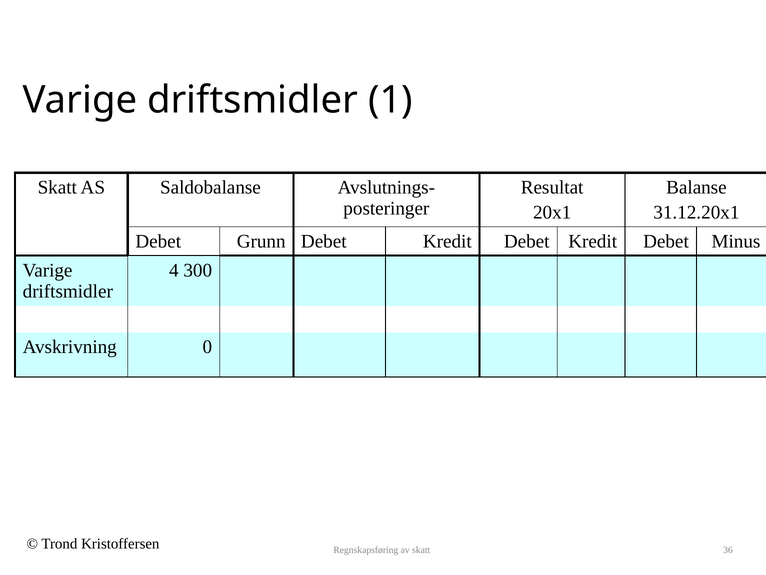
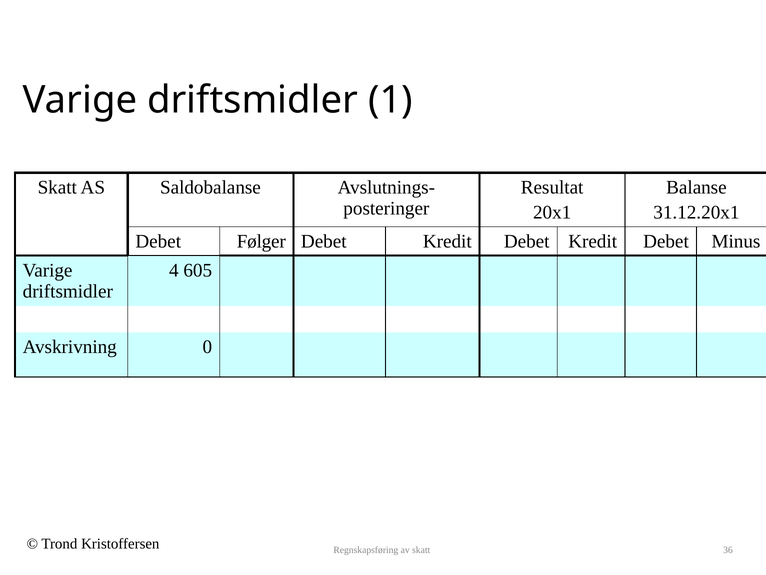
Grunn: Grunn -> Følger (261, 241)
300: 300 -> 605 (198, 270)
